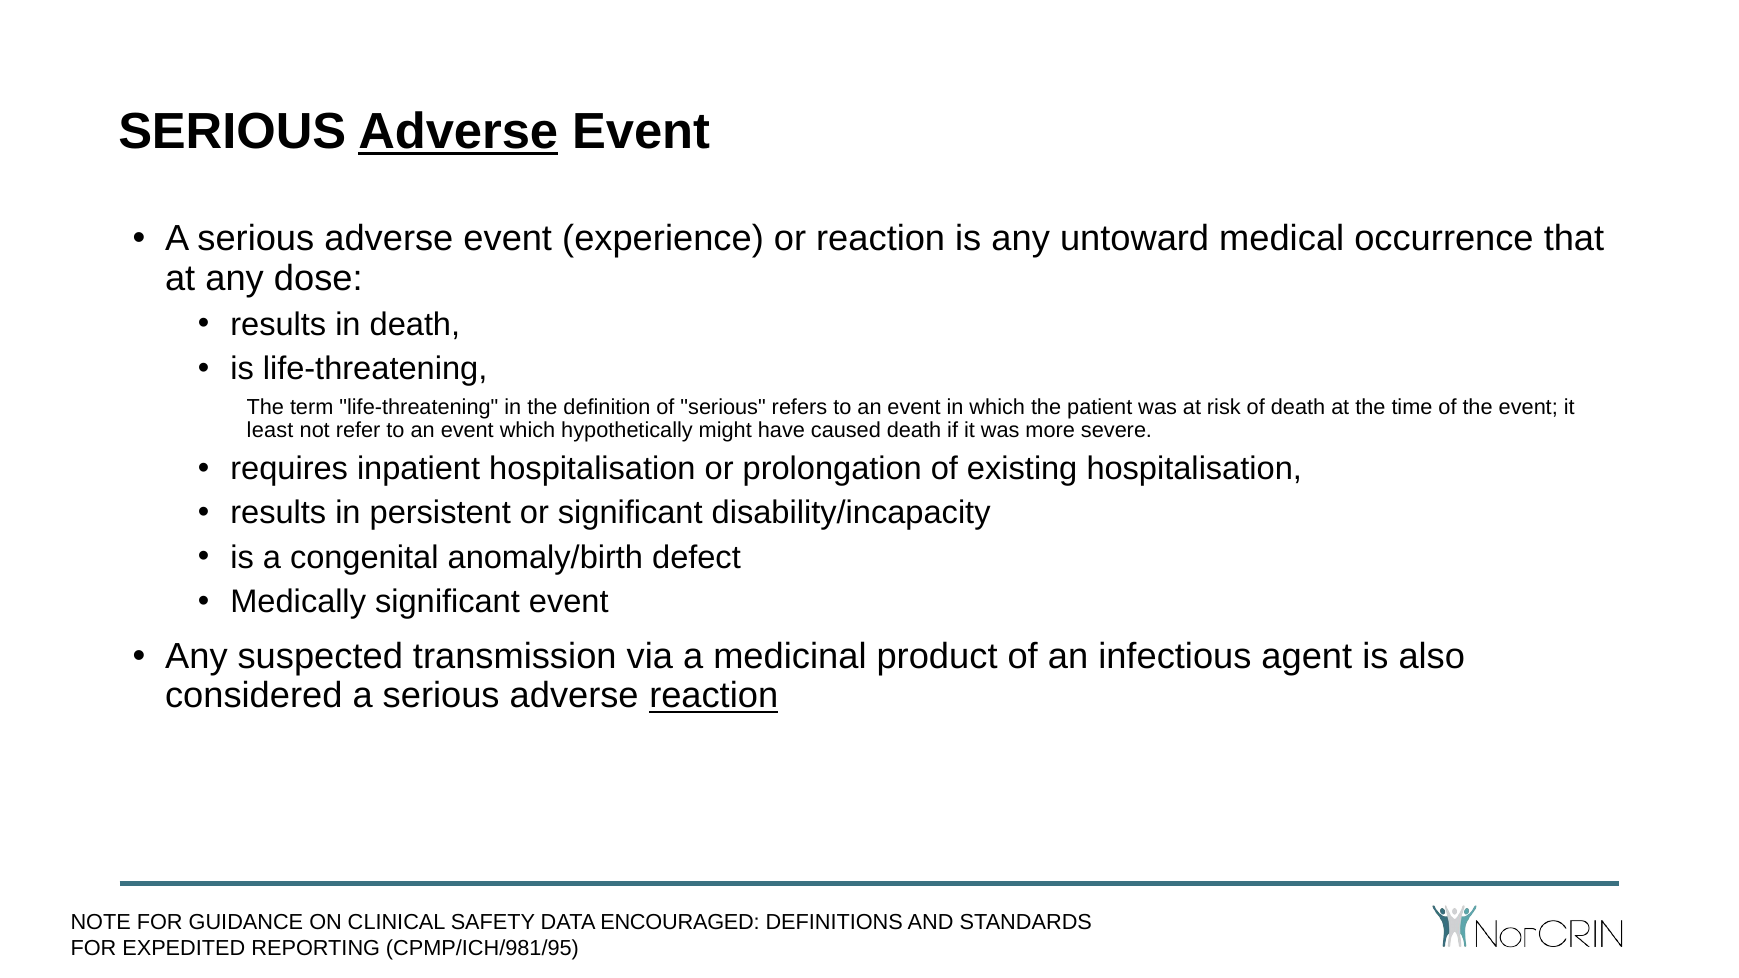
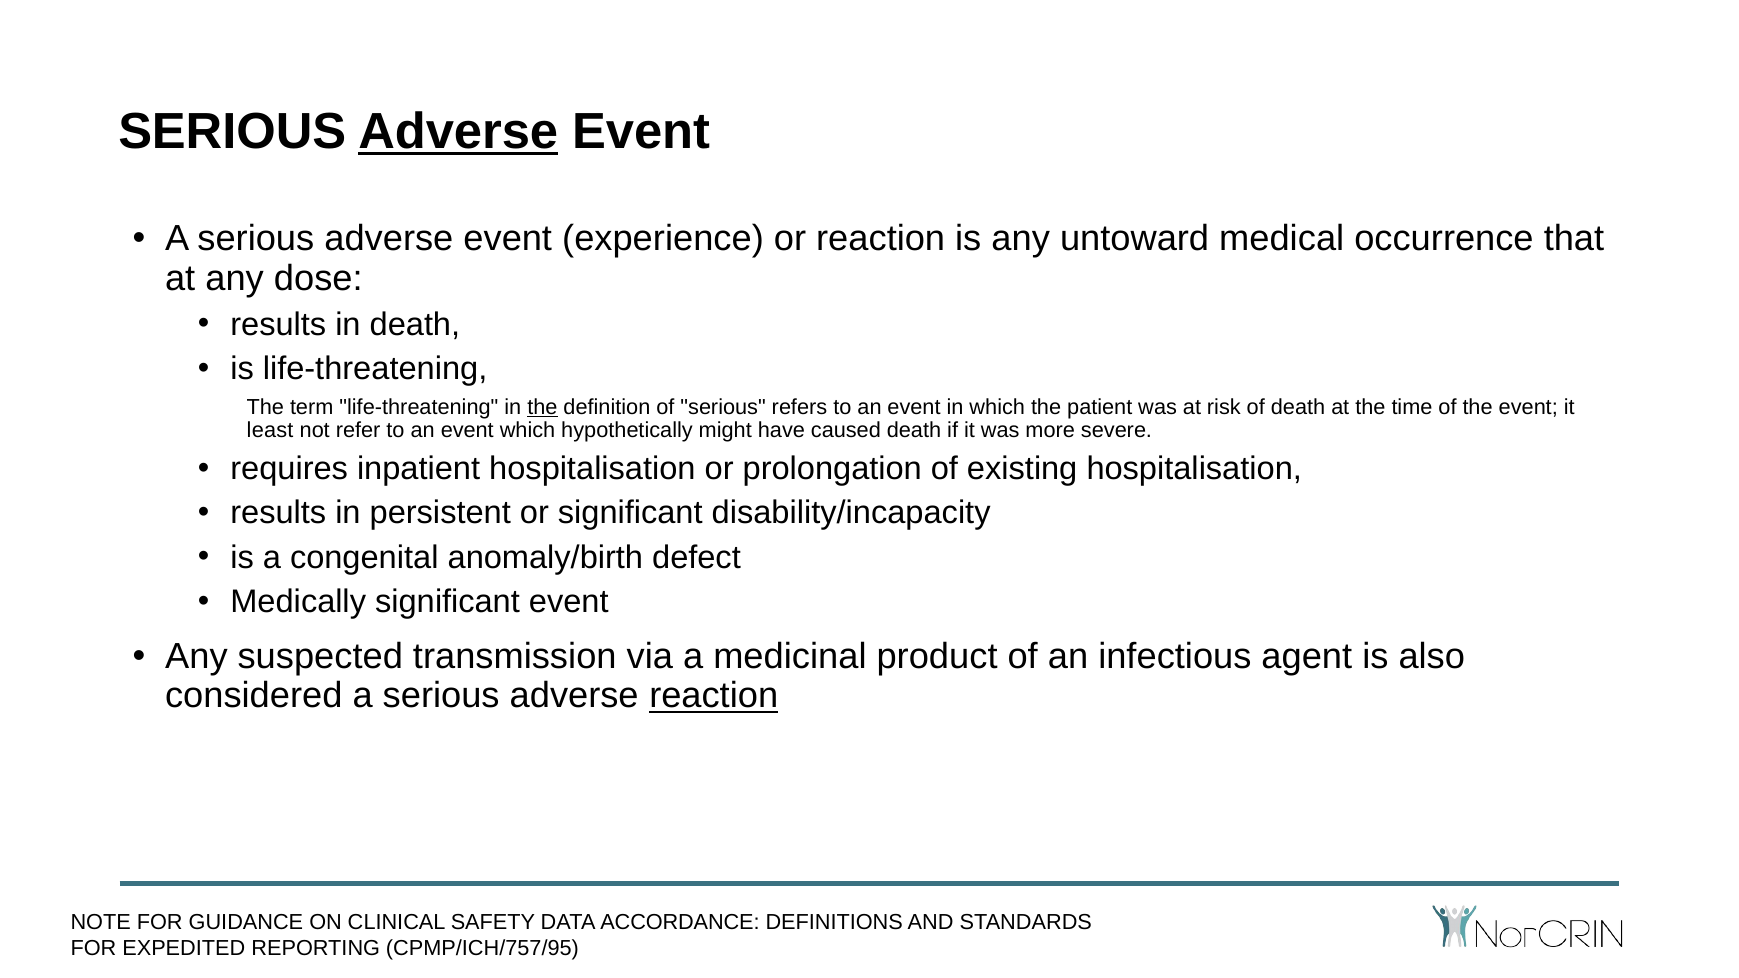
the underline: none -> present (542, 407)
ENCOURAGED: ENCOURAGED -> ACCORDANCE (680, 923)
CPMP/ICH/981/95: CPMP/ICH/981/95 -> CPMP/ICH/757/95 (482, 949)
